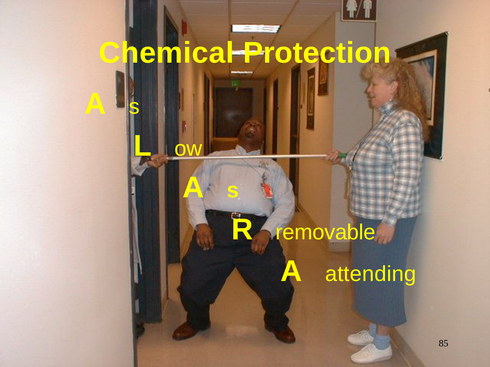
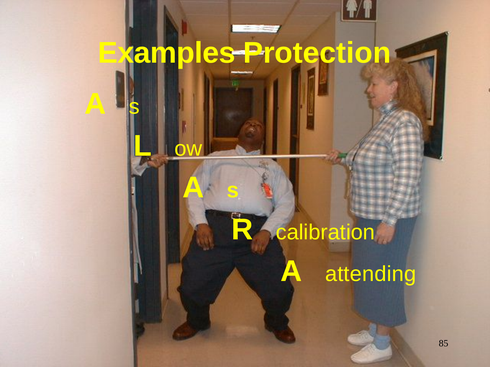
Chemical: Chemical -> Examples (167, 53)
removable: removable -> calibration (325, 233)
